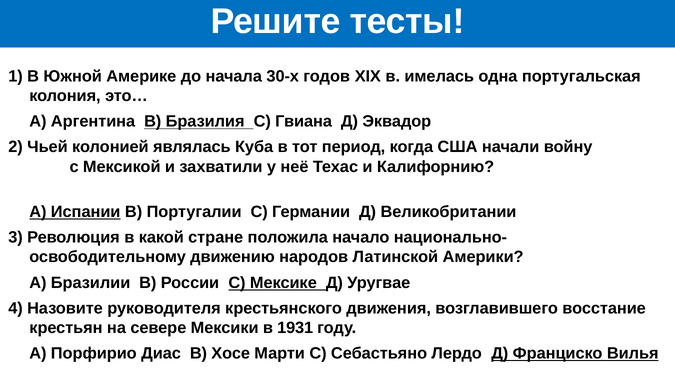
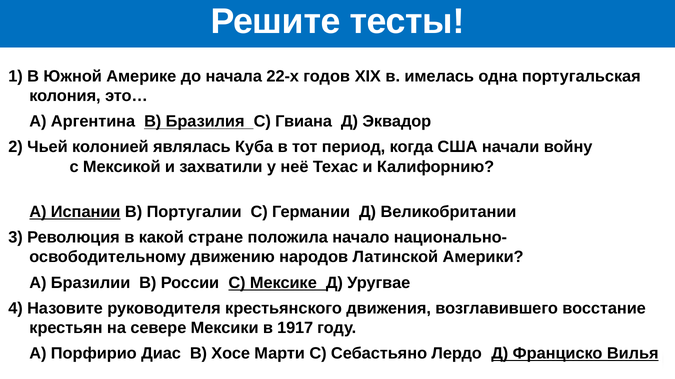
30-х: 30-х -> 22-х (283, 76)
1931: 1931 -> 1917 (295, 328)
